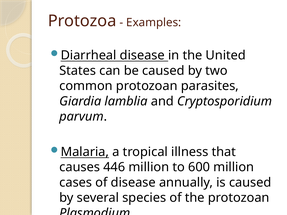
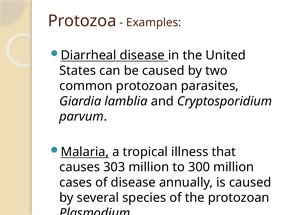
446: 446 -> 303 (114, 167)
600: 600 -> 300 (199, 167)
